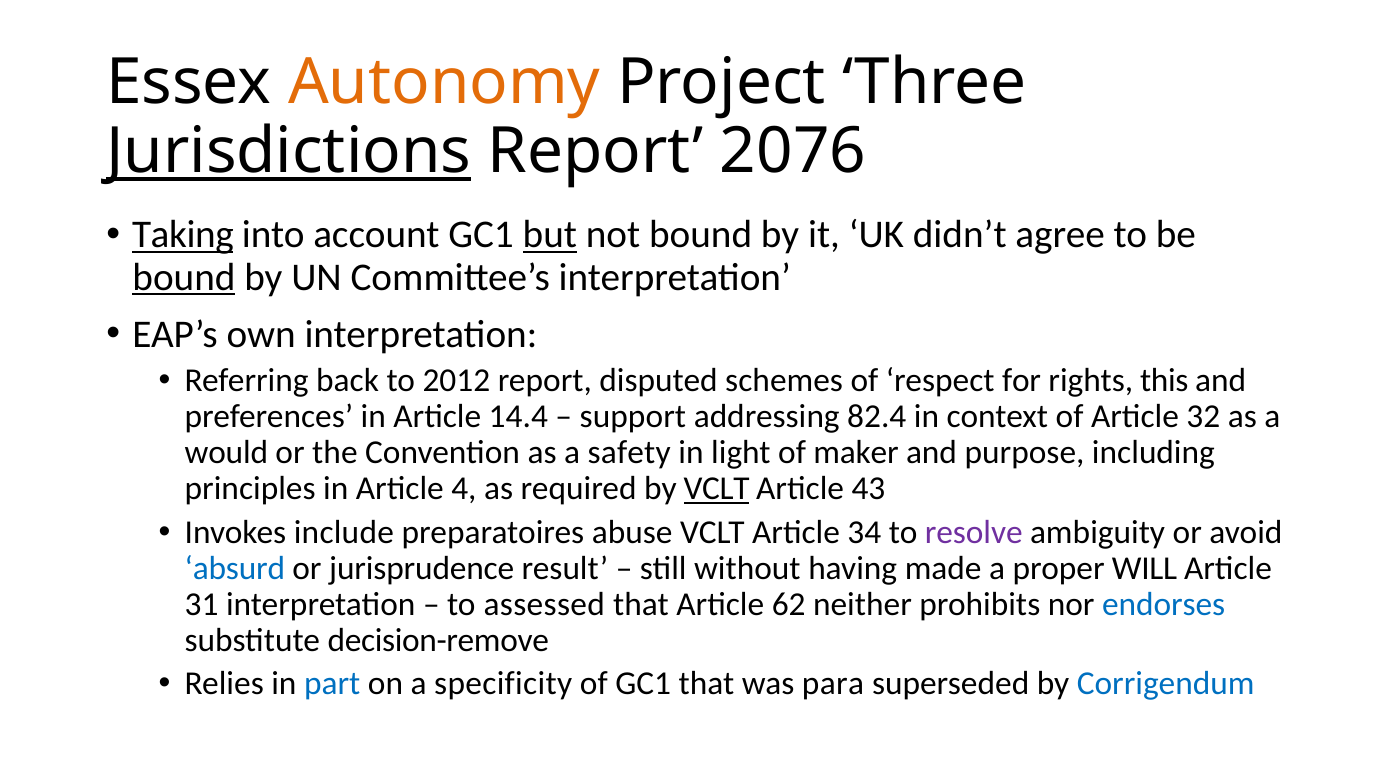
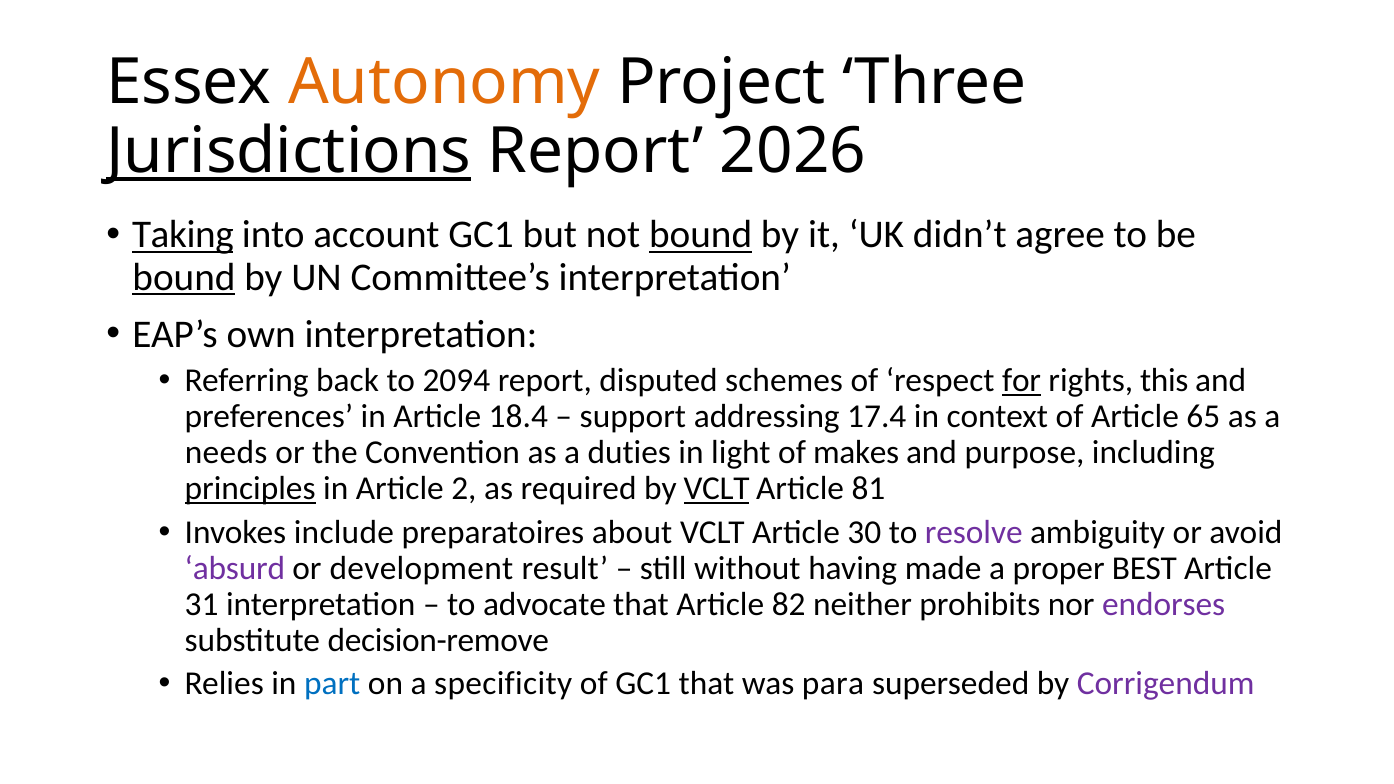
2076: 2076 -> 2026 (793, 152)
but underline: present -> none (550, 235)
bound underline: none -> present (701, 235)
2012: 2012 -> 2094 (456, 381)
for underline: none -> present (1022, 381)
14.4: 14.4 -> 18.4 (518, 417)
82.4: 82.4 -> 17.4 (877, 417)
32: 32 -> 65 (1203, 417)
would: would -> needs (226, 453)
safety: safety -> duties (629, 453)
maker: maker -> makes (856, 453)
principles underline: none -> present (250, 489)
4: 4 -> 2 (464, 489)
43: 43 -> 81 (868, 489)
abuse: abuse -> about (632, 532)
34: 34 -> 30 (864, 532)
absurd colour: blue -> purple (235, 568)
jurisprudence: jurisprudence -> development (421, 568)
WILL: WILL -> BEST (1144, 568)
assessed: assessed -> advocate (545, 604)
62: 62 -> 82 (789, 604)
endorses colour: blue -> purple (1164, 604)
Corrigendum colour: blue -> purple (1166, 684)
